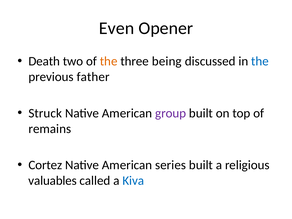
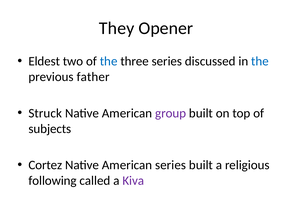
Even: Even -> They (117, 28)
Death: Death -> Eldest (44, 61)
the colour: orange -> blue (109, 61)
three being: being -> series (167, 61)
remains: remains -> subjects (50, 129)
valuables: valuables -> following (53, 181)
Kiva colour: blue -> purple (133, 181)
